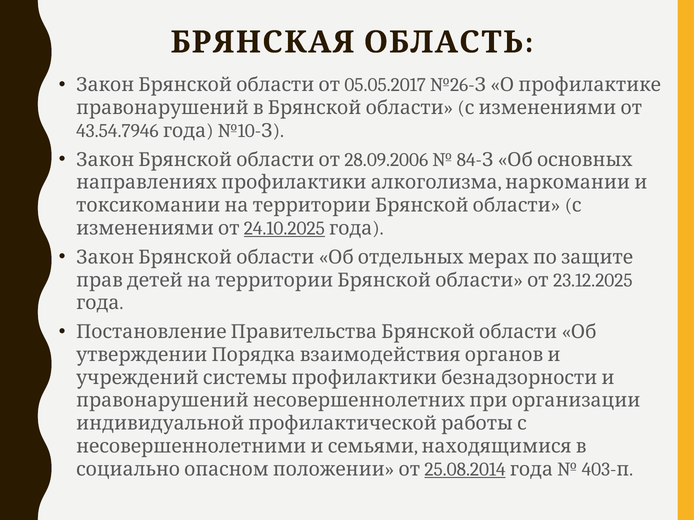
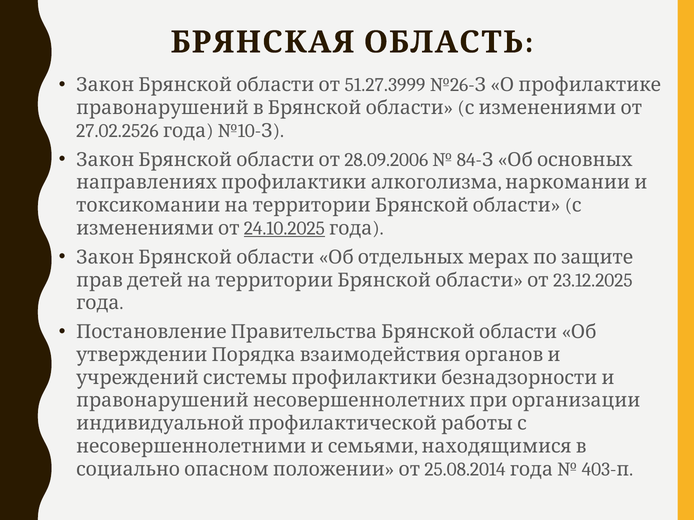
05.05.2017: 05.05.2017 -> 51.27.3999 (385, 85)
43.54.7946: 43.54.7946 -> 27.02.2526 (117, 131)
25.08.2014 underline: present -> none (465, 470)
